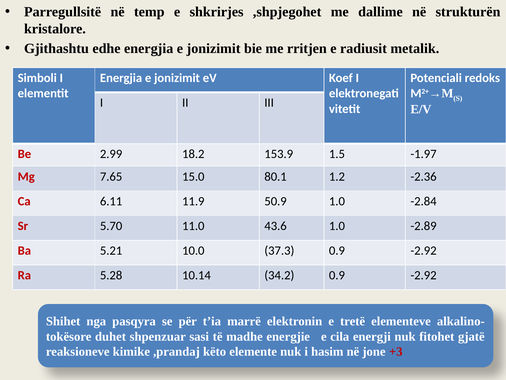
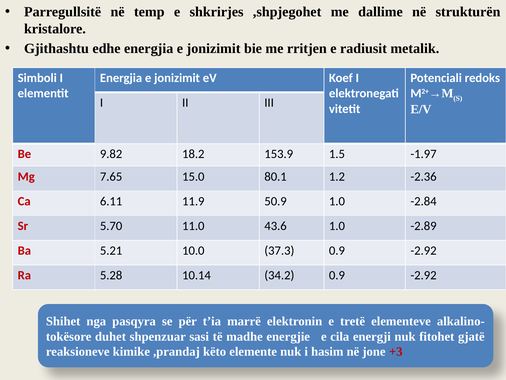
2.99: 2.99 -> 9.82 (111, 154)
